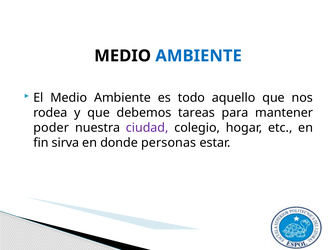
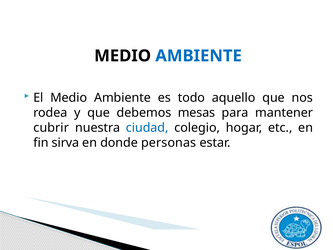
tareas: tareas -> mesas (197, 113)
poder: poder -> cubrir (51, 128)
ciudad colour: purple -> blue (147, 128)
